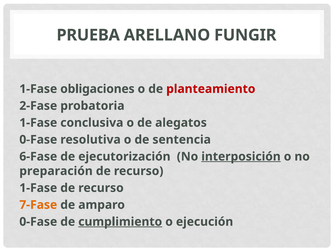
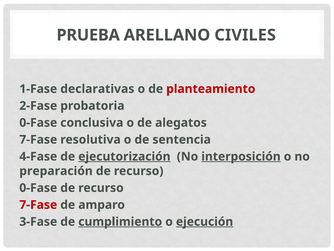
FUNGIR: FUNGIR -> CIVILES (245, 35)
obligaciones: obligaciones -> declarativas (97, 89)
1-Fase: 1-Fase -> 0-Fase (38, 122)
0-Fase: 0-Fase -> 7-Fase (38, 139)
6-Fase: 6-Fase -> 4-Fase (38, 156)
ejecutorización underline: none -> present (124, 156)
1-Fase: 1-Fase -> 0-Fase (38, 188)
7-Fase colour: orange -> red (38, 204)
0-Fase: 0-Fase -> 3-Fase (38, 221)
ejecución underline: none -> present (205, 221)
